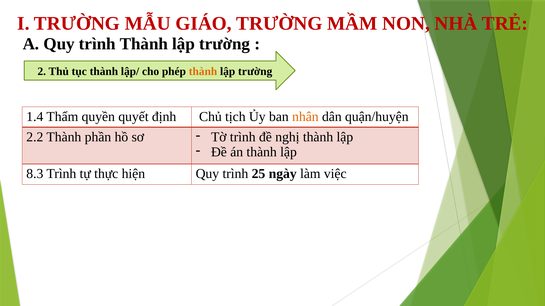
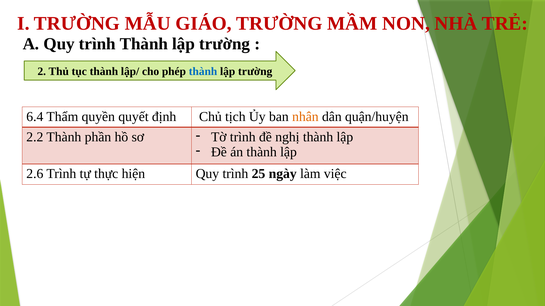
thành colour: orange -> blue (203, 71)
1.4: 1.4 -> 6.4 (35, 117)
8.3: 8.3 -> 2.6 (35, 174)
